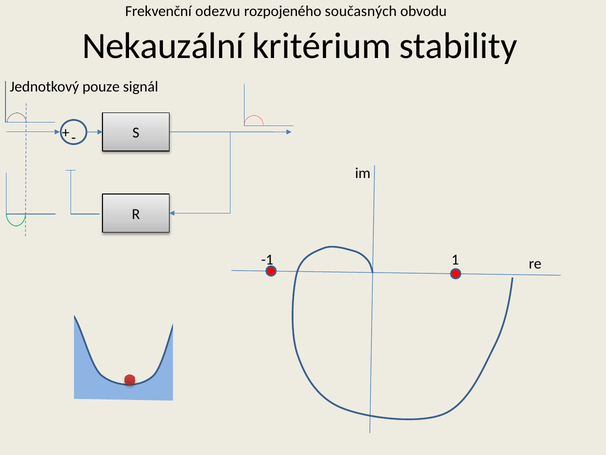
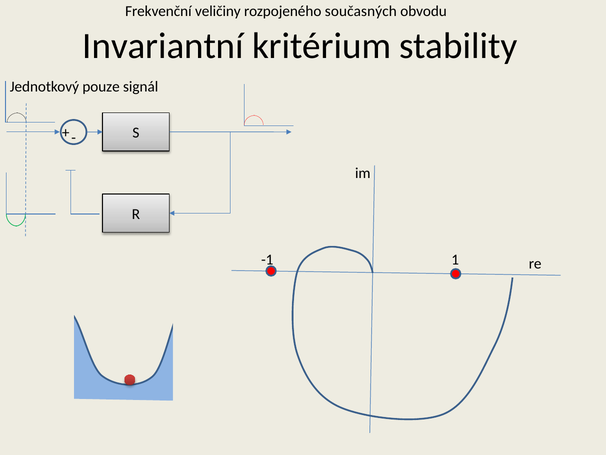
odezvu: odezvu -> veličiny (218, 11)
Nekauzální: Nekauzální -> Invariantní (163, 46)
